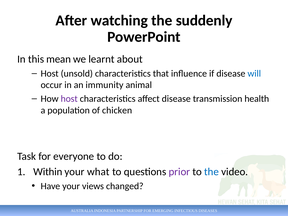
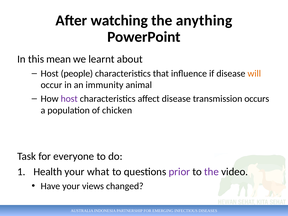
suddenly: suddenly -> anything (204, 20)
unsold: unsold -> people (77, 73)
will colour: blue -> orange (254, 73)
health: health -> occurs (257, 99)
Within: Within -> Health (48, 172)
the colour: blue -> purple (212, 172)
